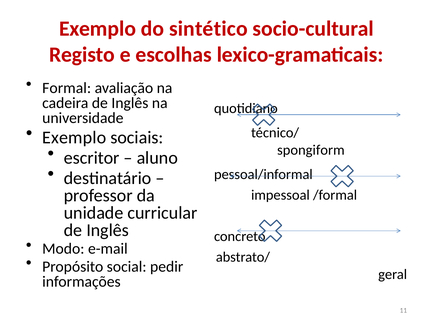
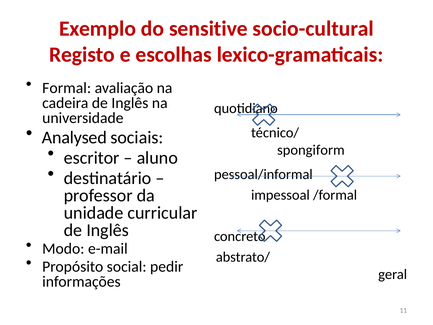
sintético: sintético -> sensitive (208, 29)
Exemplo: Exemplo -> Analysed (74, 137)
